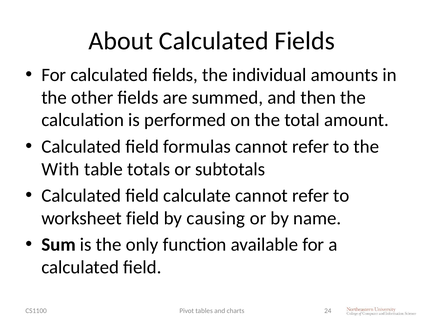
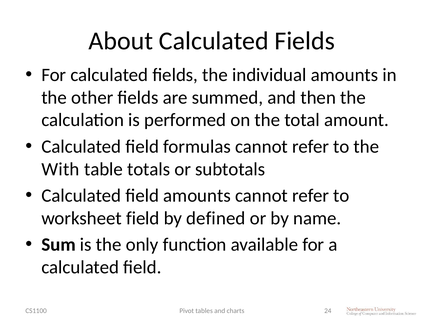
field calculate: calculate -> amounts (197, 196)
causing: causing -> defined (216, 218)
